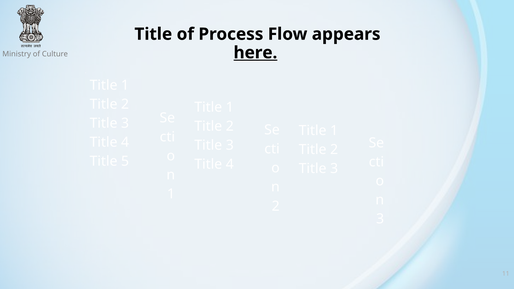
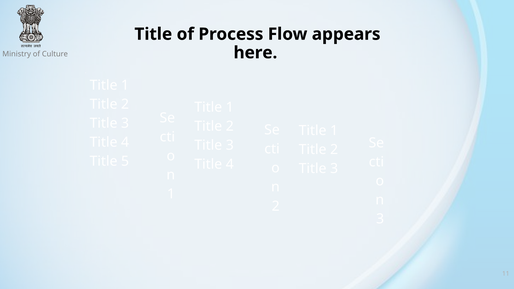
here underline: present -> none (255, 53)
